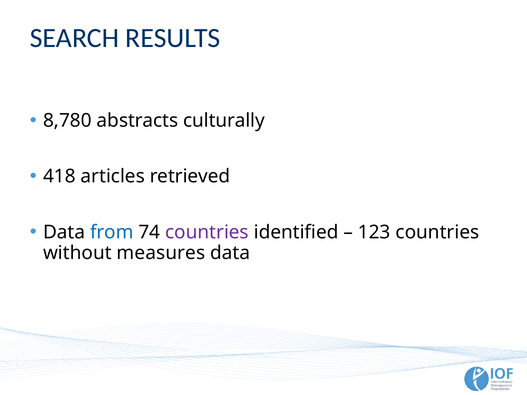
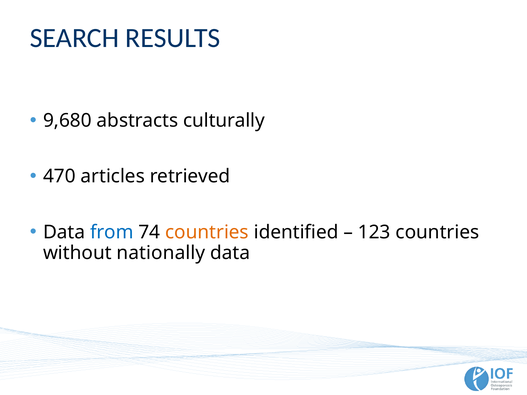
8,780: 8,780 -> 9,680 (67, 121)
418: 418 -> 470 (59, 176)
countries colour: purple -> orange (207, 232)
measures: measures -> nationally (161, 253)
